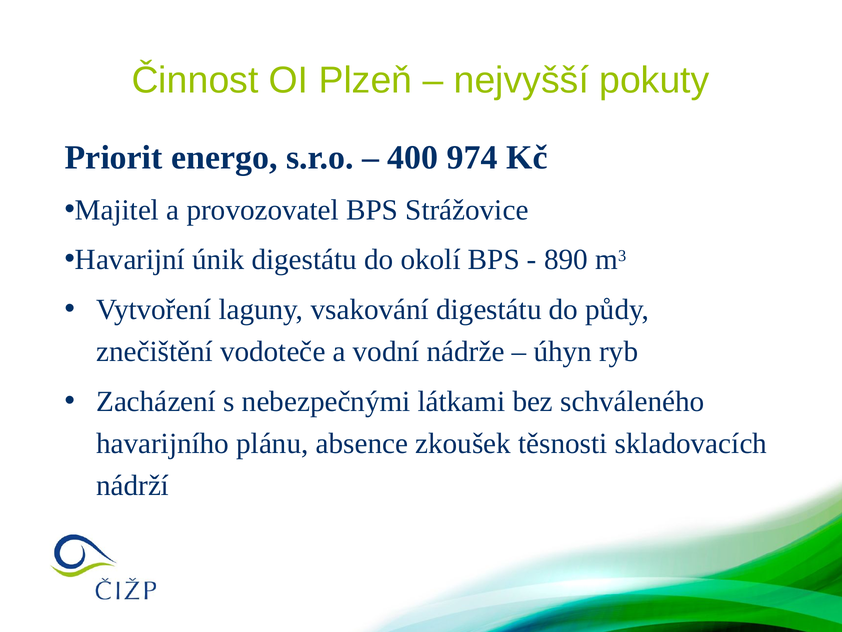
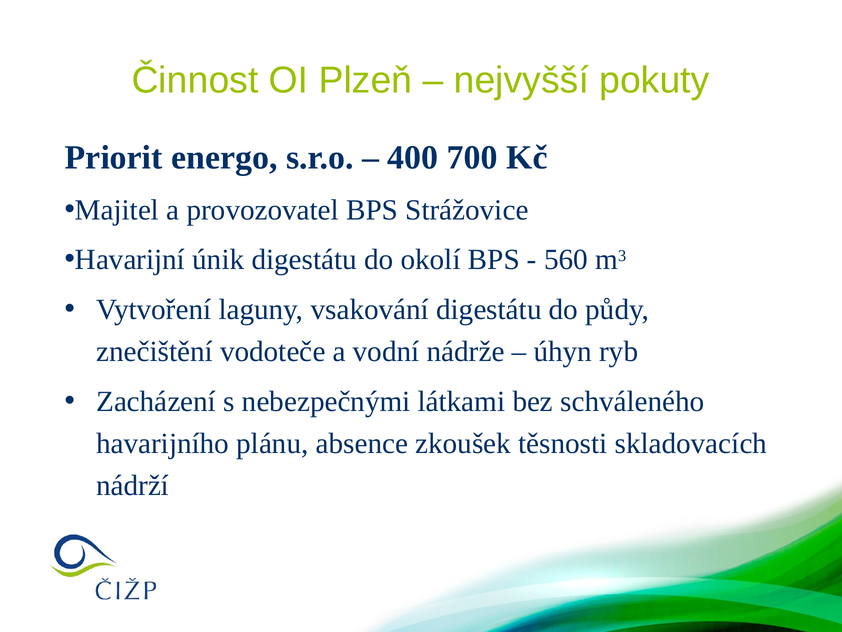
974: 974 -> 700 (472, 157)
890: 890 -> 560 (566, 260)
